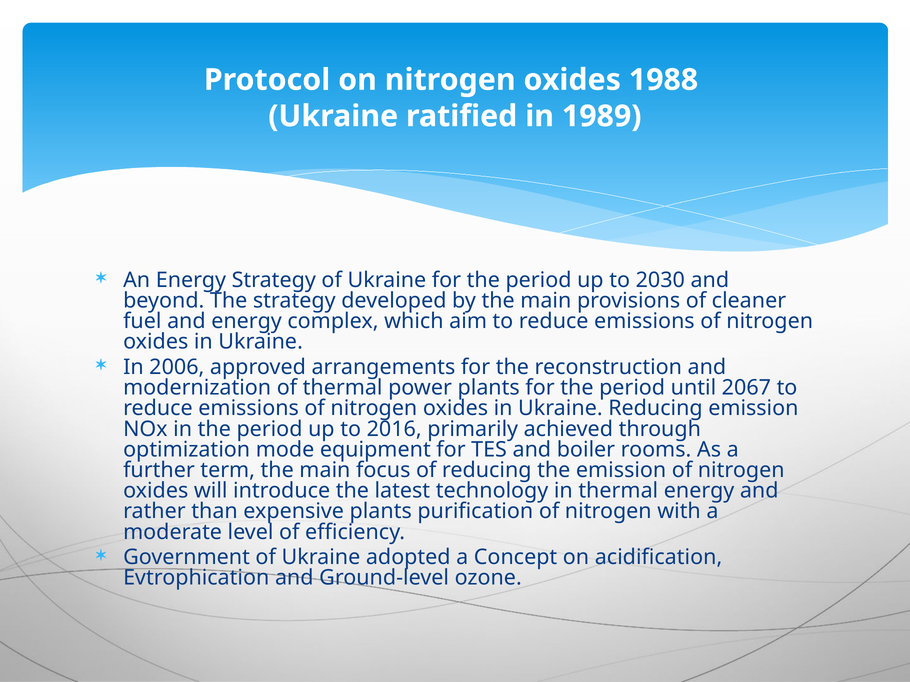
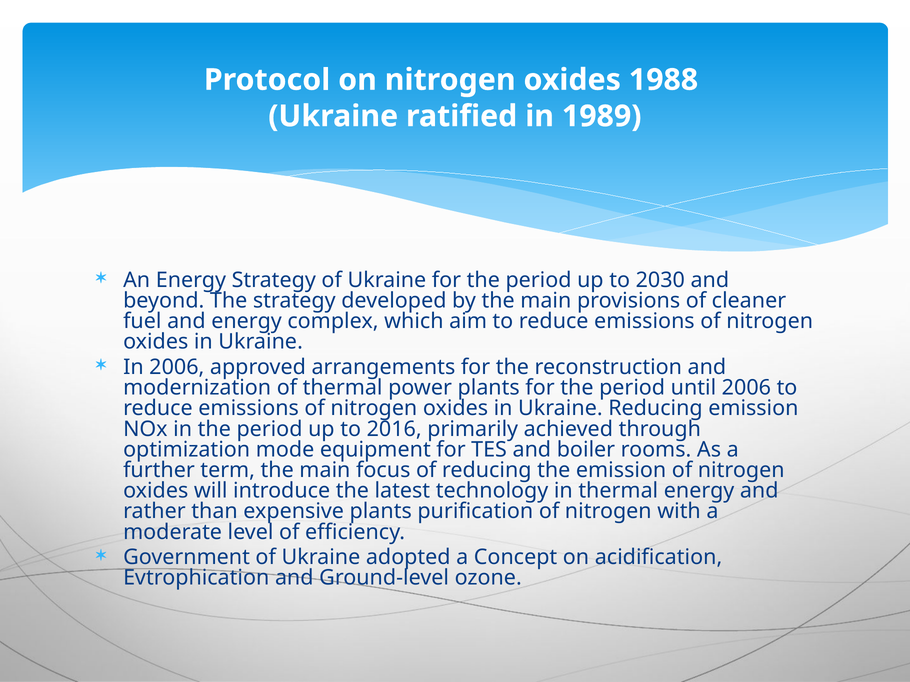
until 2067: 2067 -> 2006 (746, 388)
